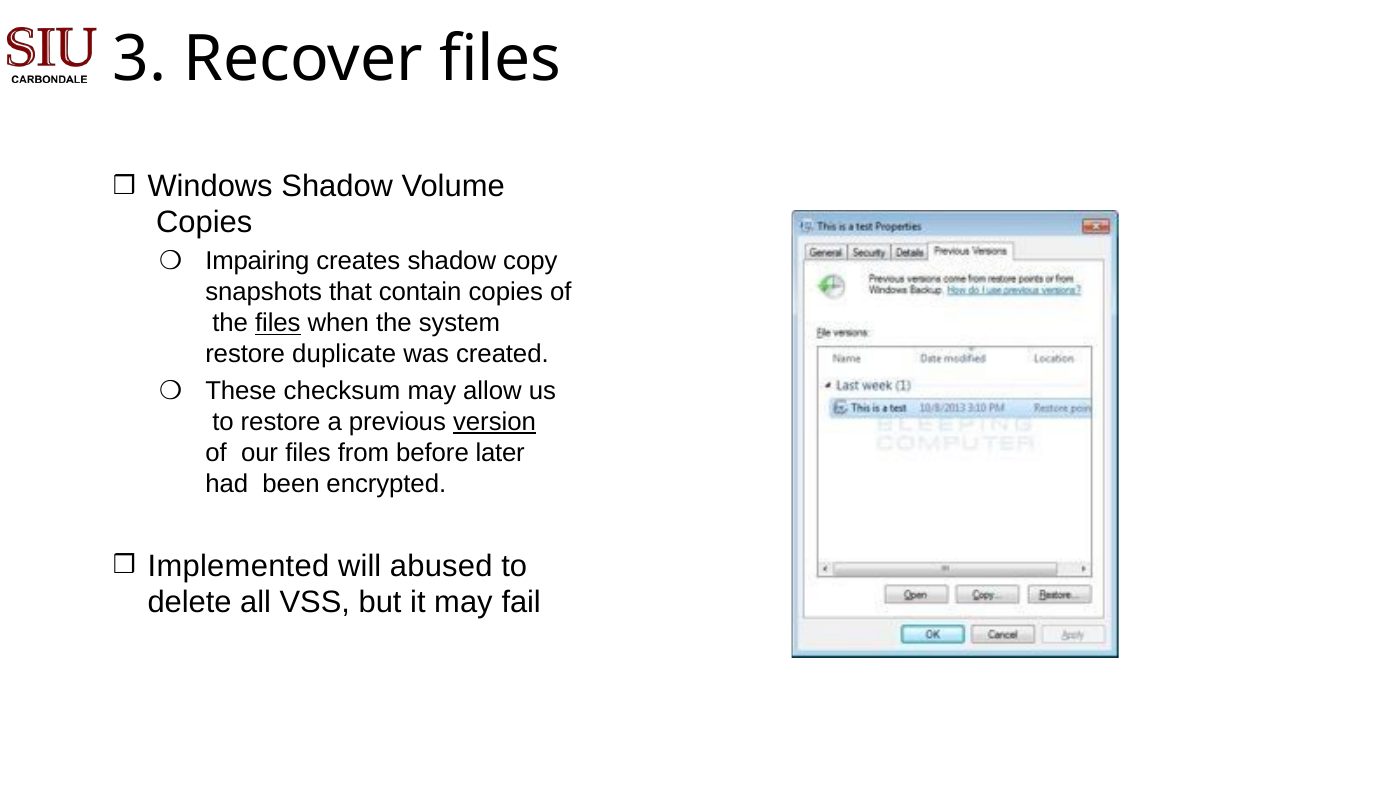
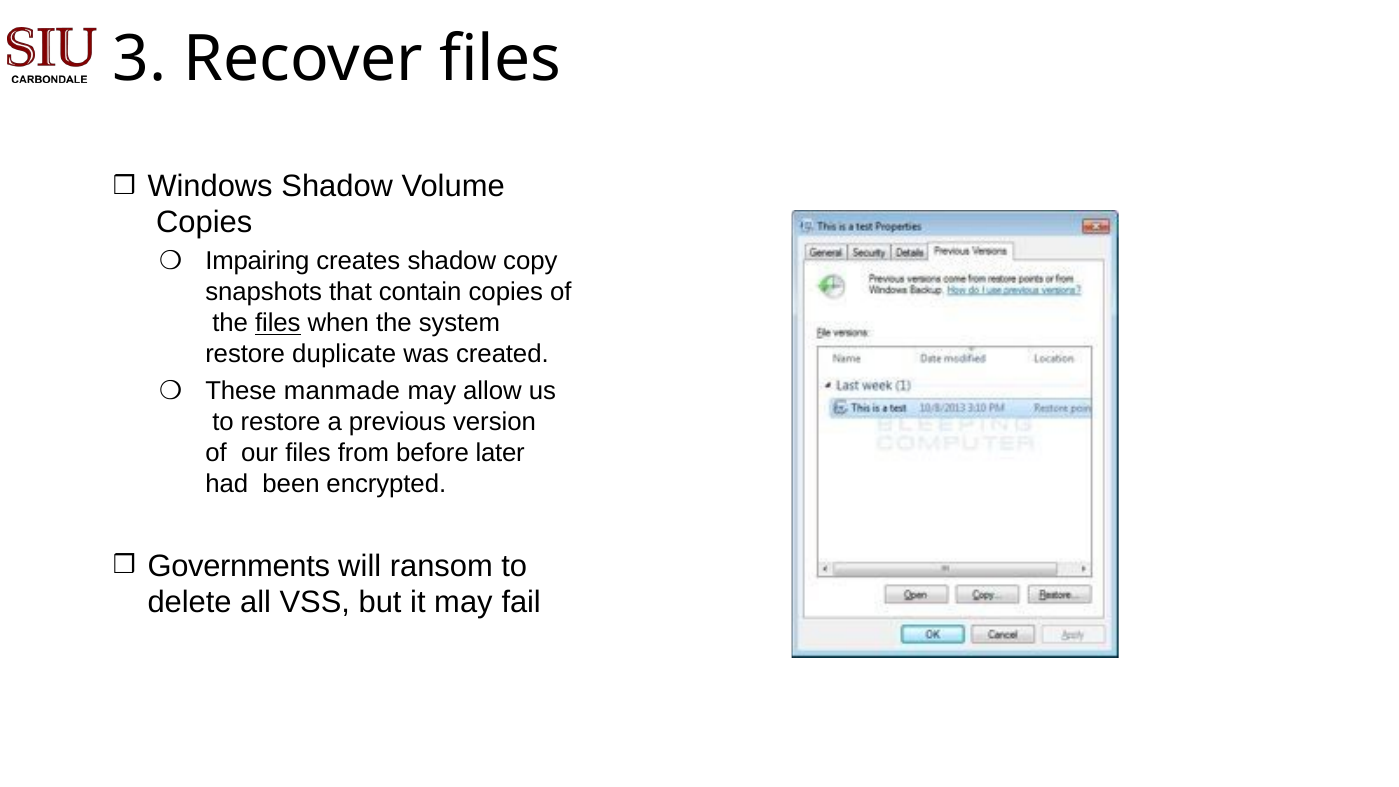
checksum: checksum -> manmade (342, 391)
version underline: present -> none (495, 422)
Implemented: Implemented -> Governments (239, 566)
abused: abused -> ransom (441, 566)
